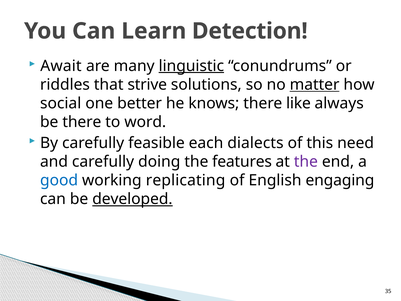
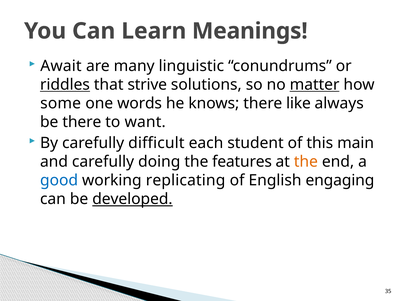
Detection: Detection -> Meanings (250, 31)
linguistic underline: present -> none (191, 66)
riddles underline: none -> present (65, 85)
social: social -> some (61, 103)
better: better -> words (140, 103)
word: word -> want (145, 122)
feasible: feasible -> difficult (156, 143)
dialects: dialects -> student (255, 143)
need: need -> main (356, 143)
the colour: purple -> orange (306, 161)
